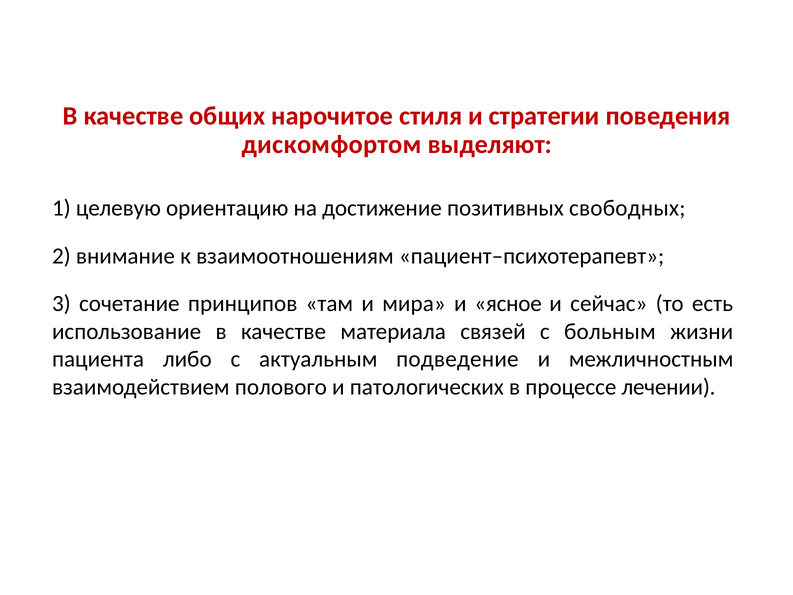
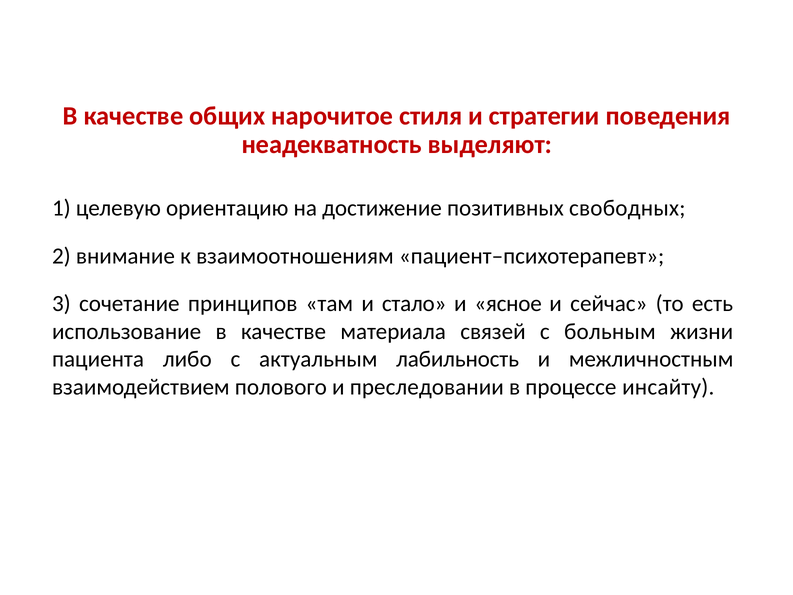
дискомфортом: дискомфортом -> неадекватность (332, 145)
мира: мира -> стало (414, 303)
подведение: подведение -> лабильность (458, 359)
патологических: патологических -> преследовании (427, 387)
лечении: лечении -> инсайту (668, 387)
